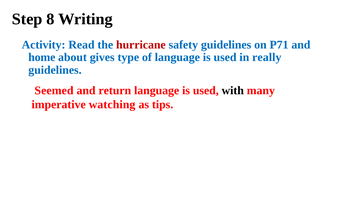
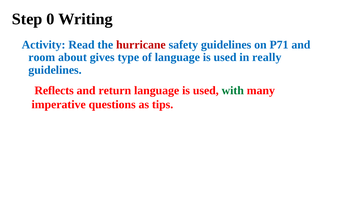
8: 8 -> 0 (51, 19)
home: home -> room (42, 57)
Seemed: Seemed -> Reflects (54, 91)
with colour: black -> green (233, 91)
watching: watching -> questions (112, 105)
